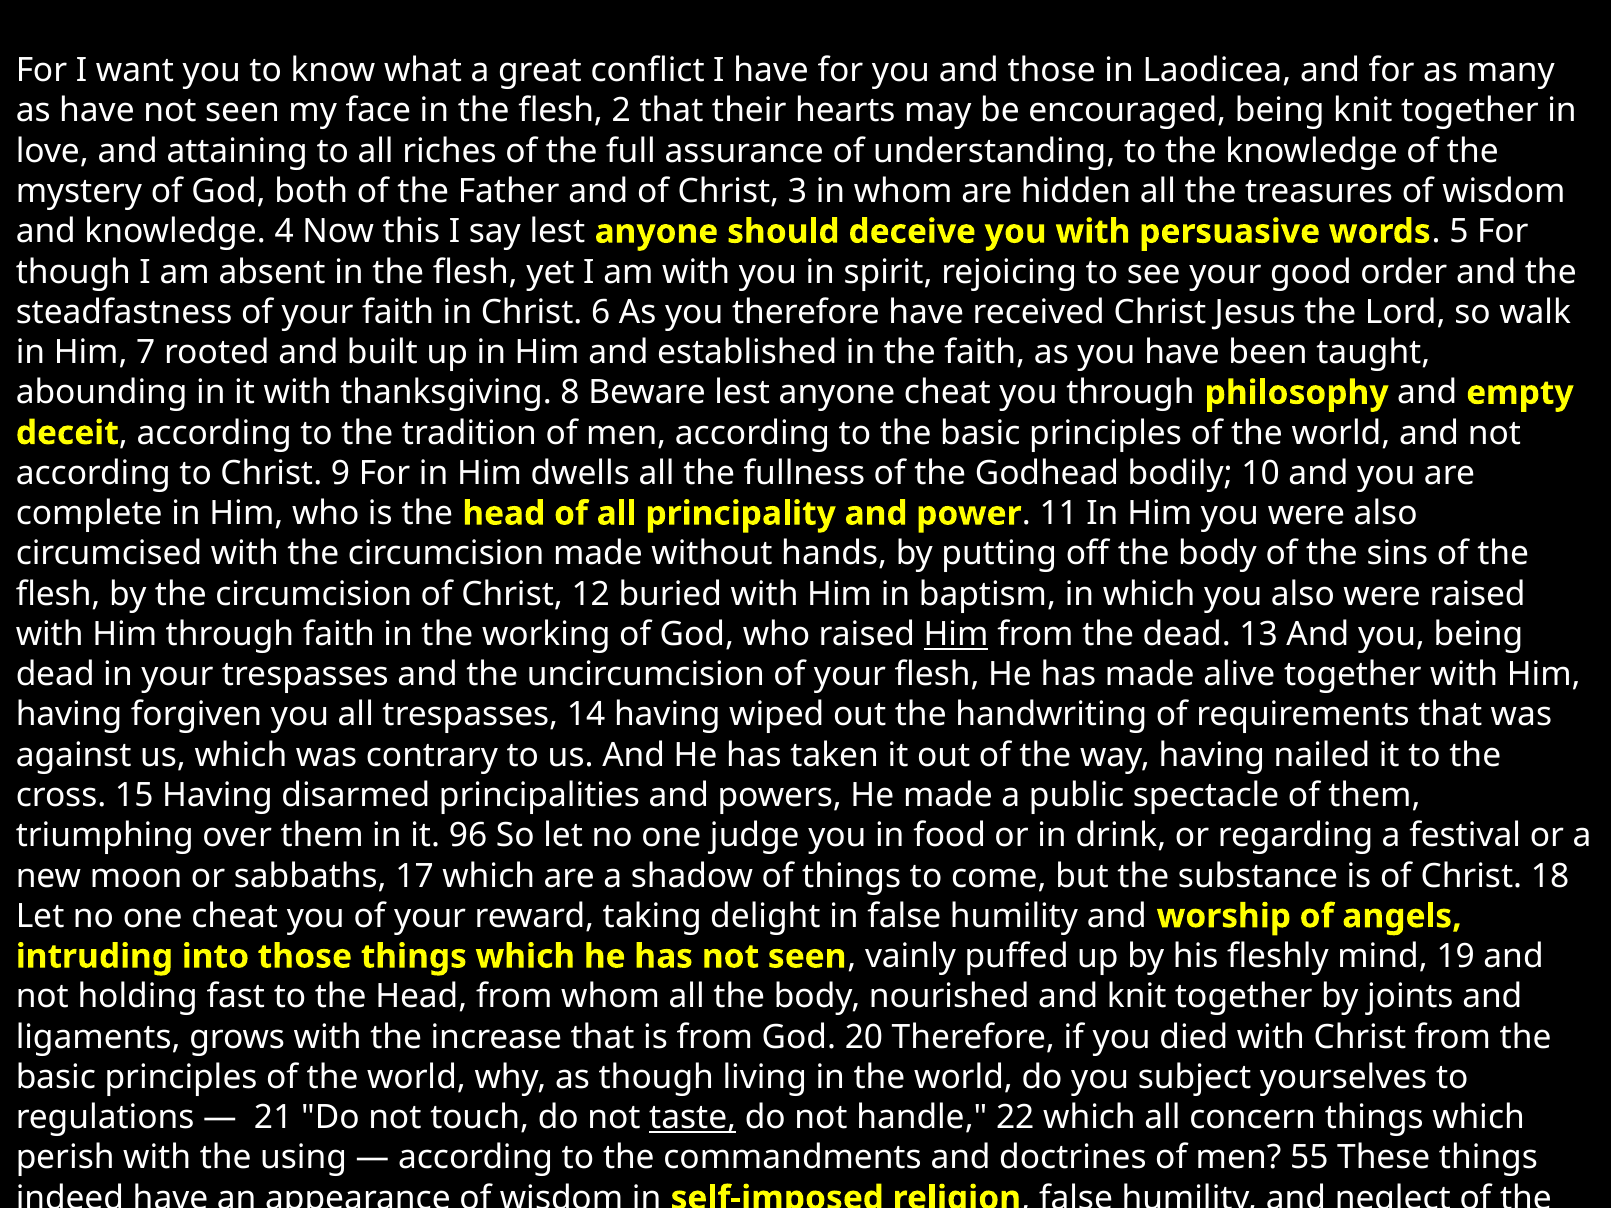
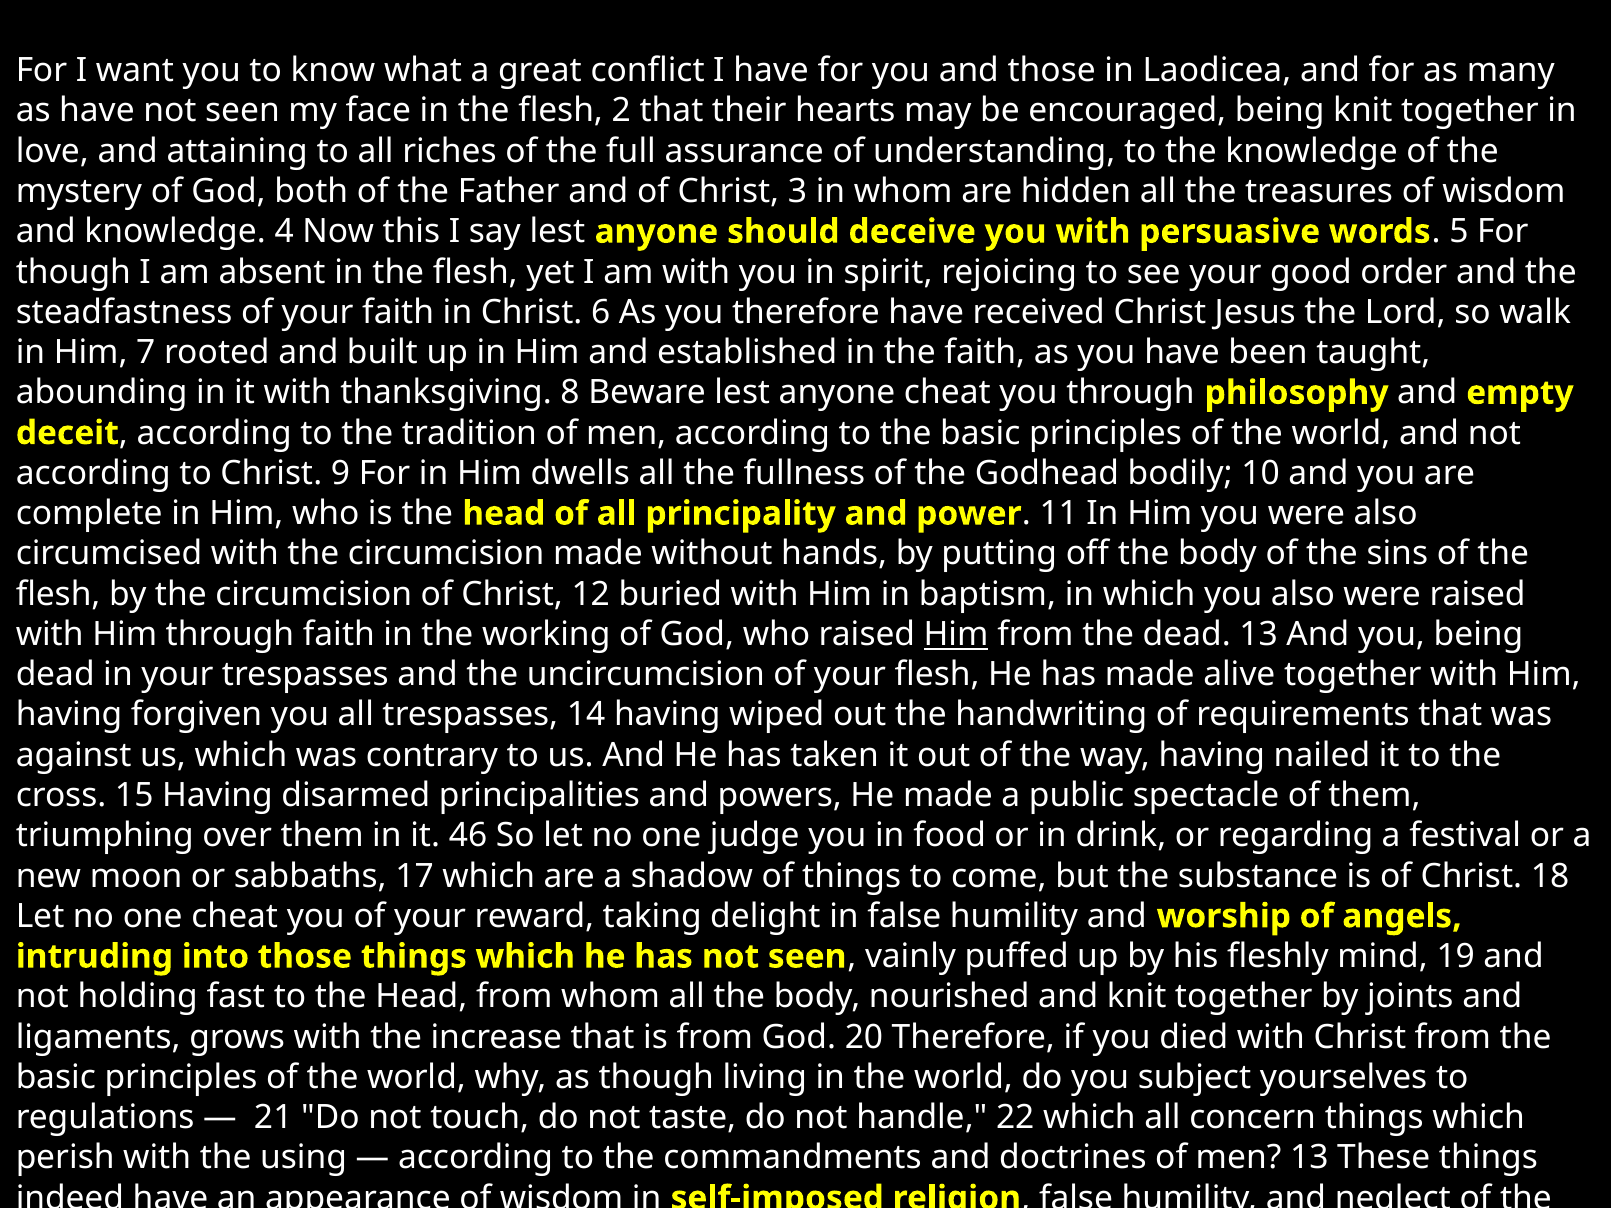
96: 96 -> 46 (468, 836)
taste underline: present -> none (693, 1118)
men 55: 55 -> 13 (1309, 1158)
